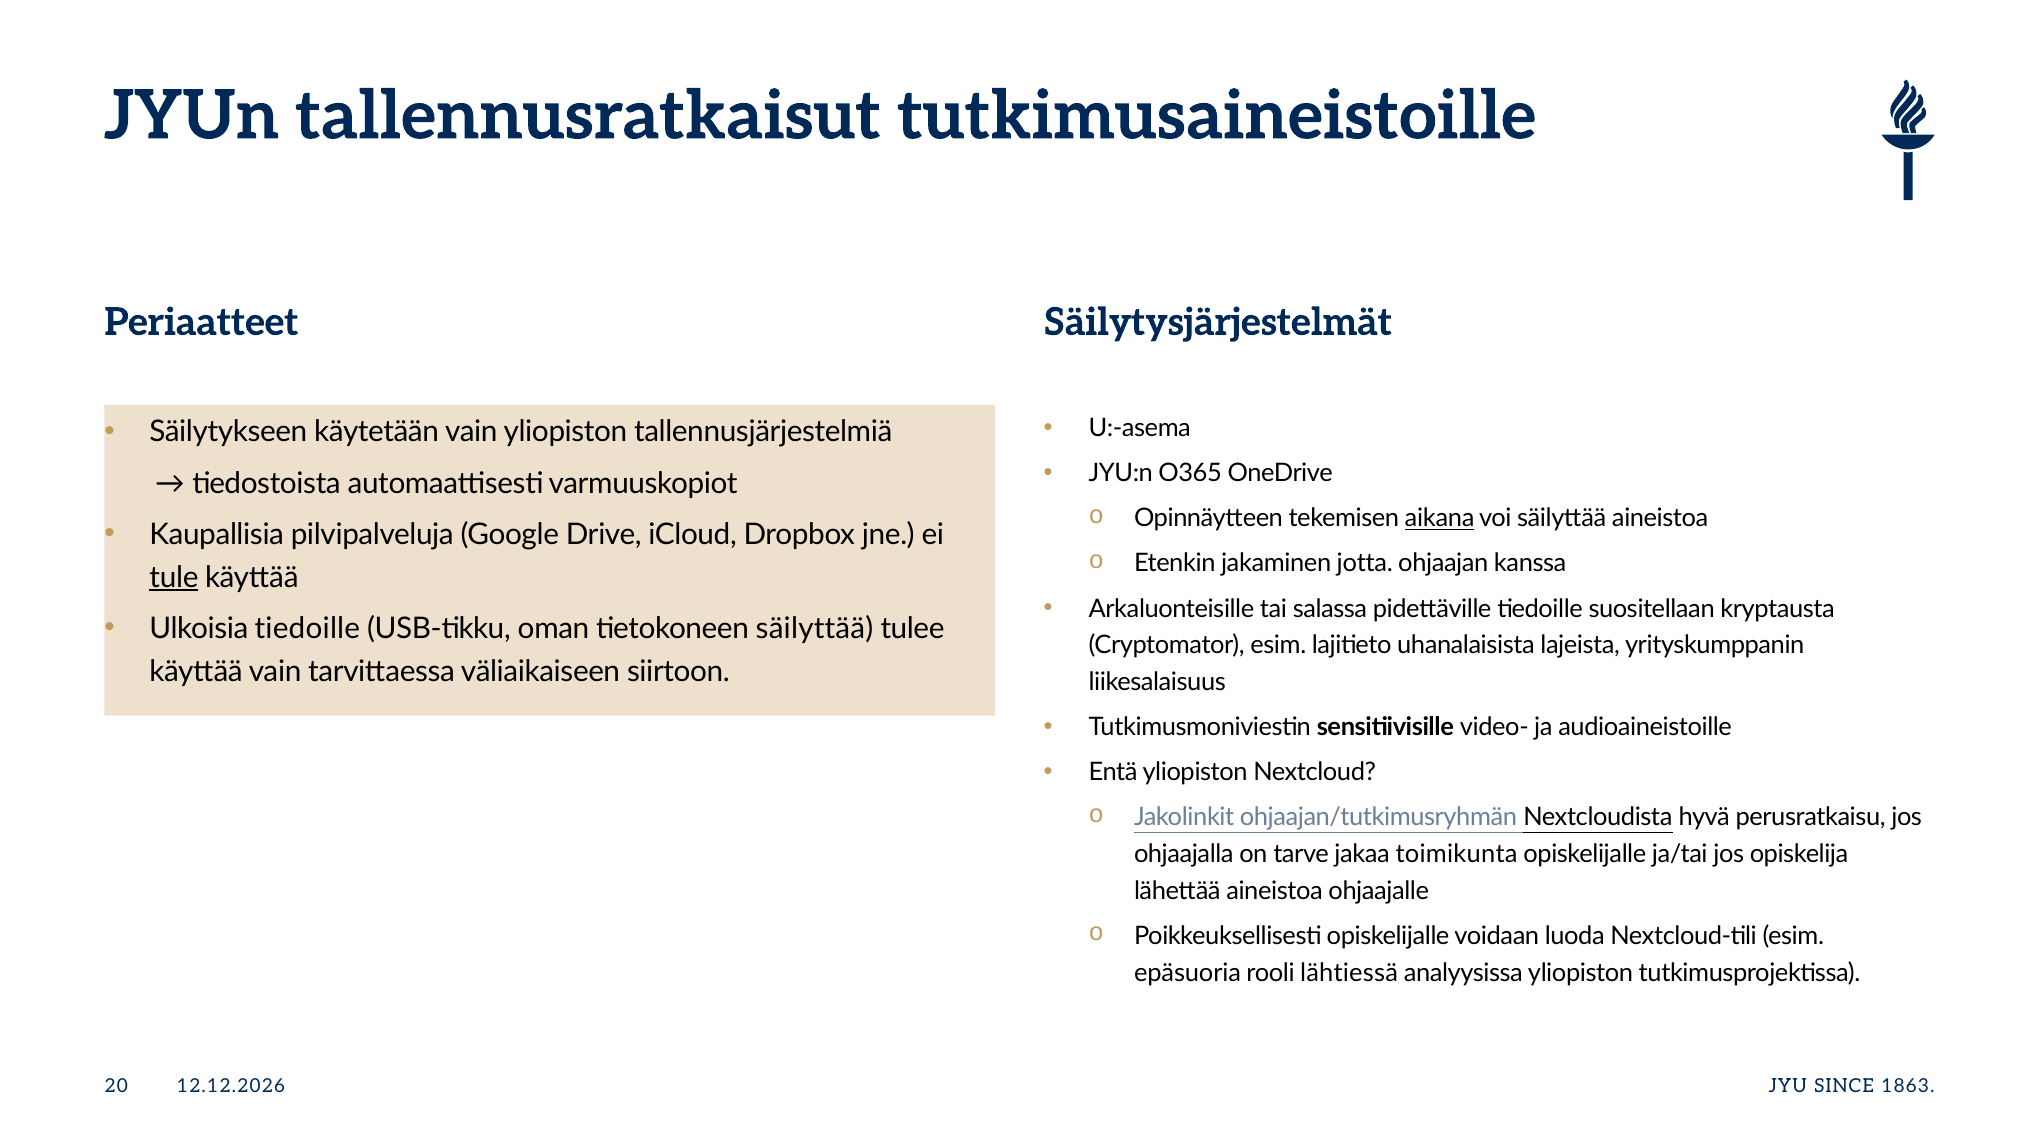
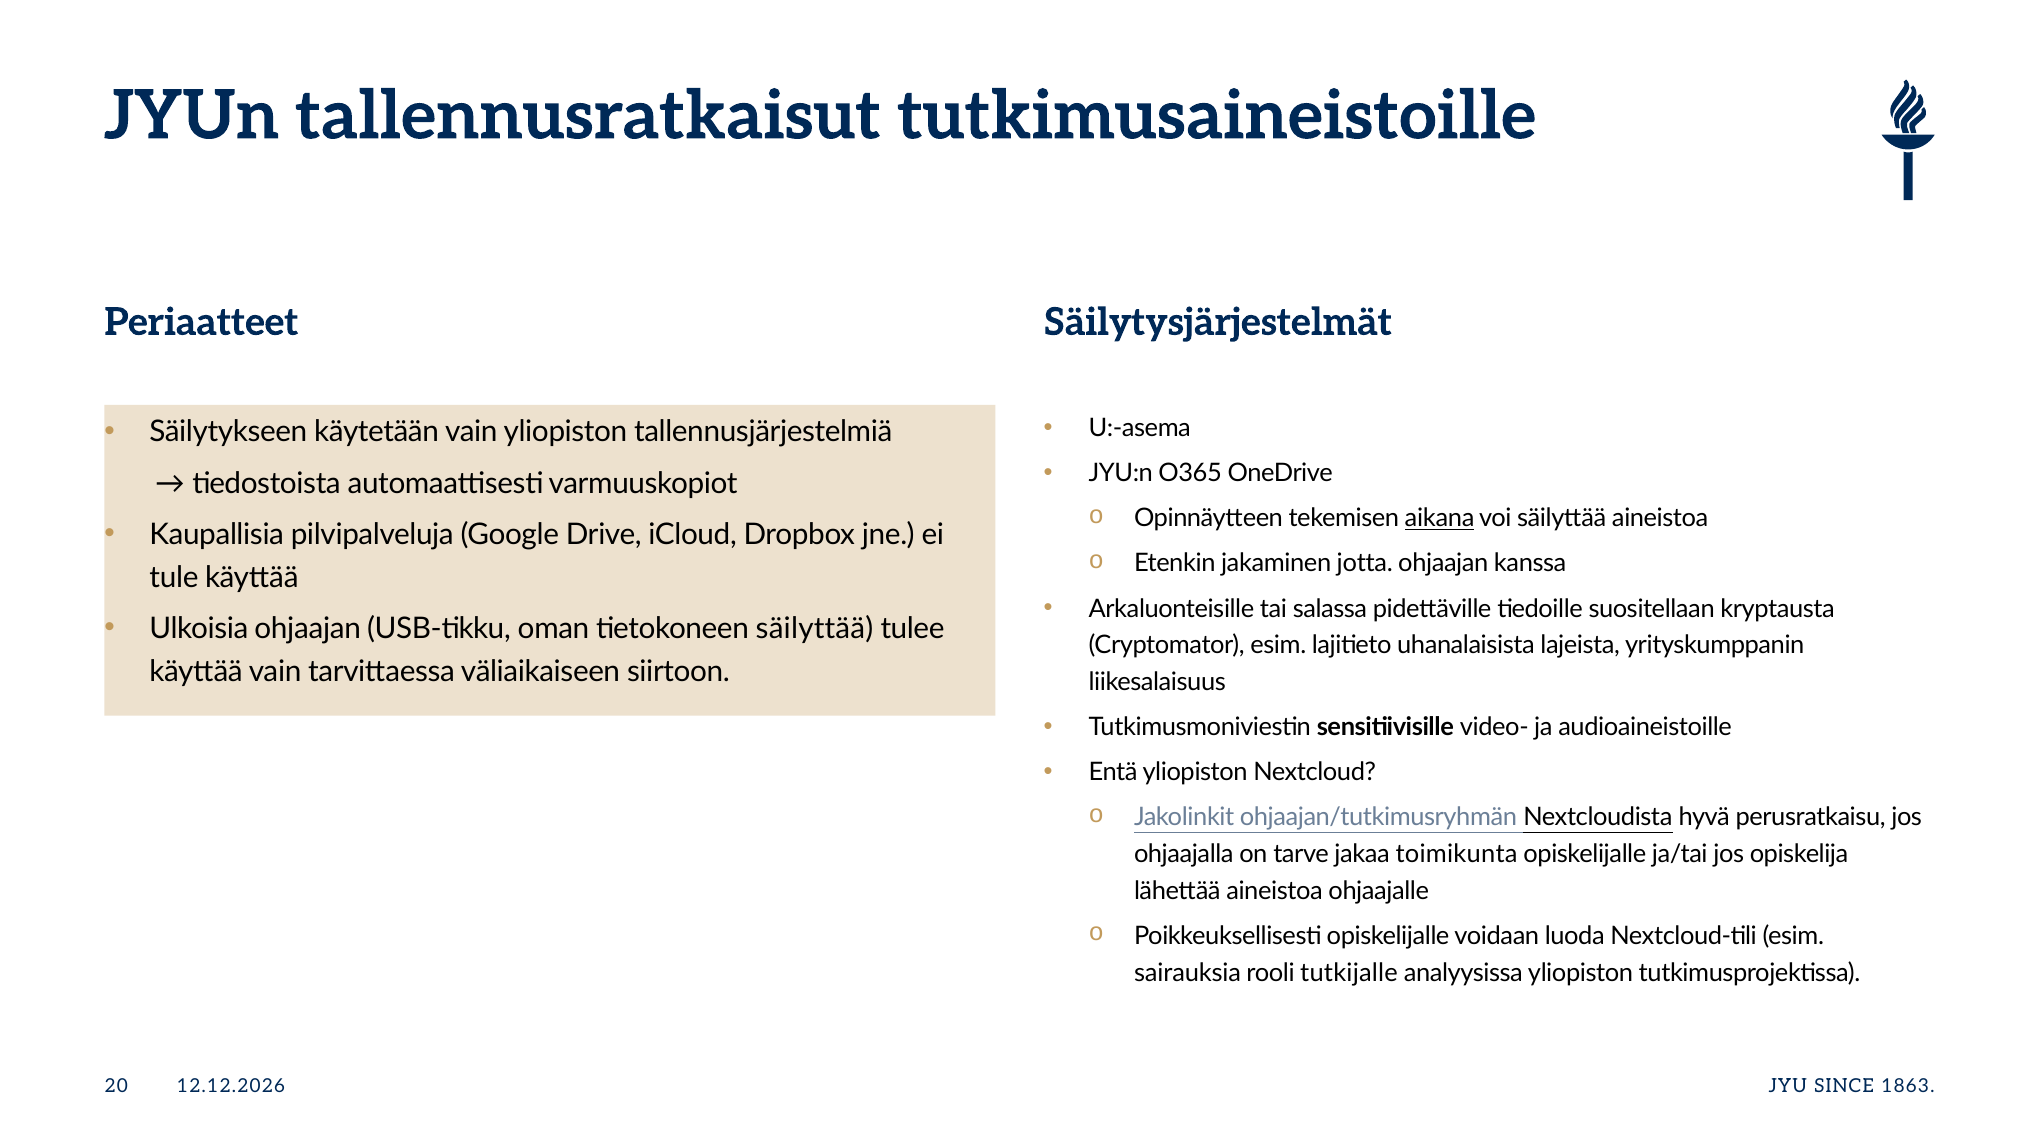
tule underline: present -> none (174, 577)
Ulkoisia tiedoille: tiedoille -> ohjaajan (308, 629)
epäsuoria: epäsuoria -> sairauksia (1188, 973)
lähtiessä: lähtiessä -> tutkijalle (1349, 973)
